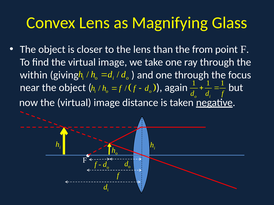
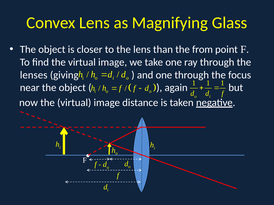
within: within -> lenses (34, 75)
